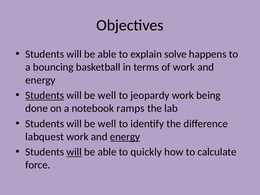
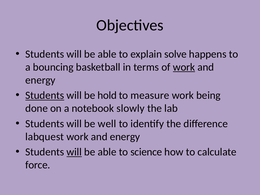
work underline: none -> present (184, 67)
well: well -> hold (107, 95)
jeopardy: jeopardy -> measure (150, 95)
ramps: ramps -> slowly (131, 108)
energy underline: present -> none (125, 137)
quickly: quickly -> science (146, 152)
